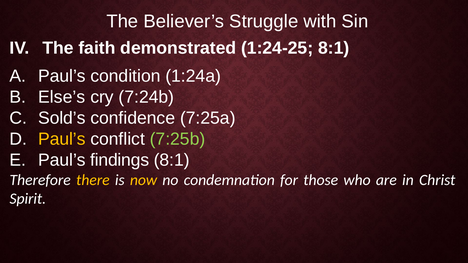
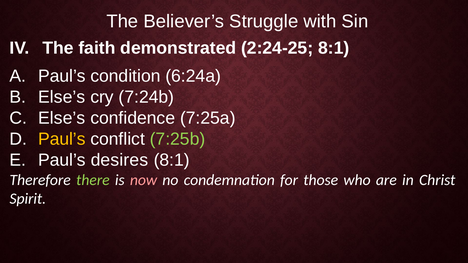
1:24-25: 1:24-25 -> 2:24-25 (277, 48)
1:24a: 1:24a -> 6:24a (193, 76)
Sold’s: Sold’s -> Else’s (62, 118)
findings: findings -> desires (119, 160)
there colour: yellow -> light green (93, 180)
now colour: yellow -> pink (144, 180)
